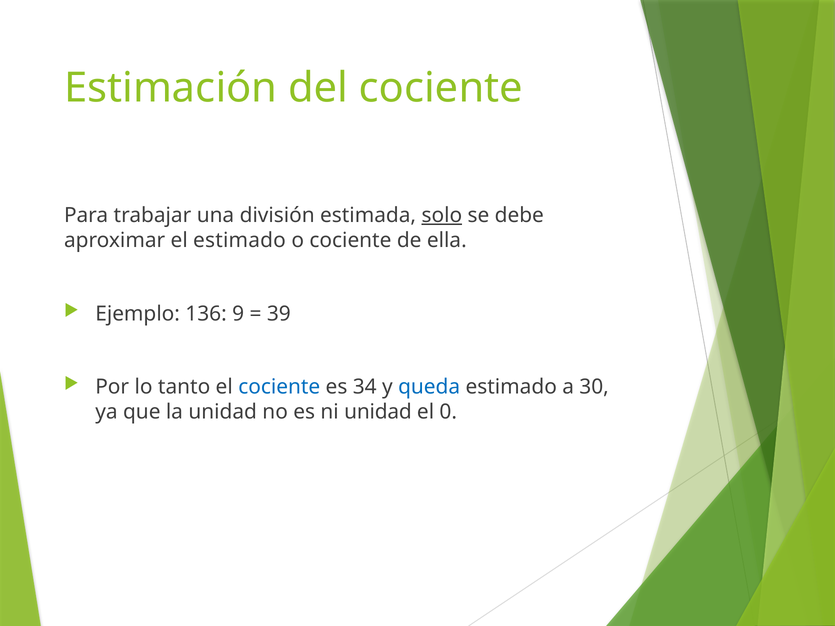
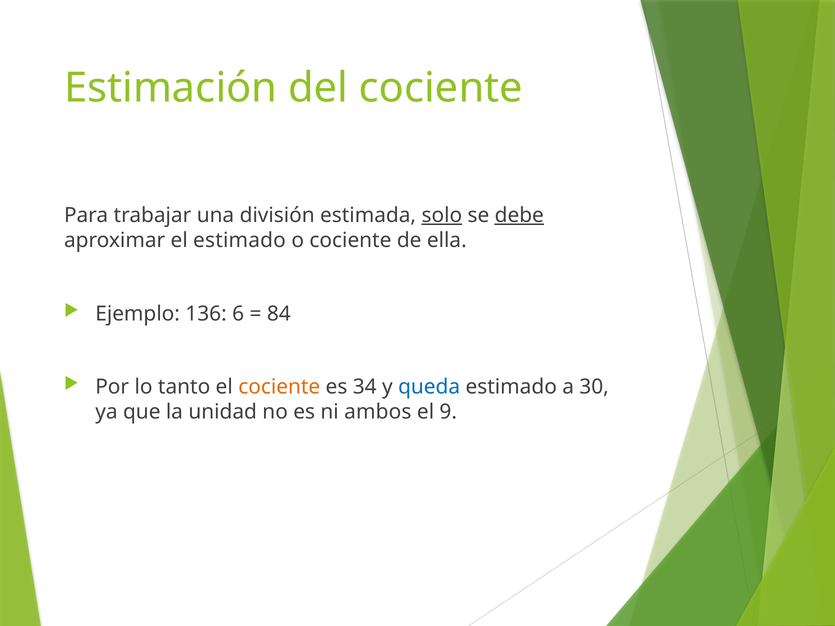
debe underline: none -> present (519, 215)
9: 9 -> 6 (238, 314)
39: 39 -> 84 (279, 314)
cociente colour: blue -> orange (279, 387)
ni unidad: unidad -> ambos (378, 412)
0: 0 -> 9 (448, 412)
